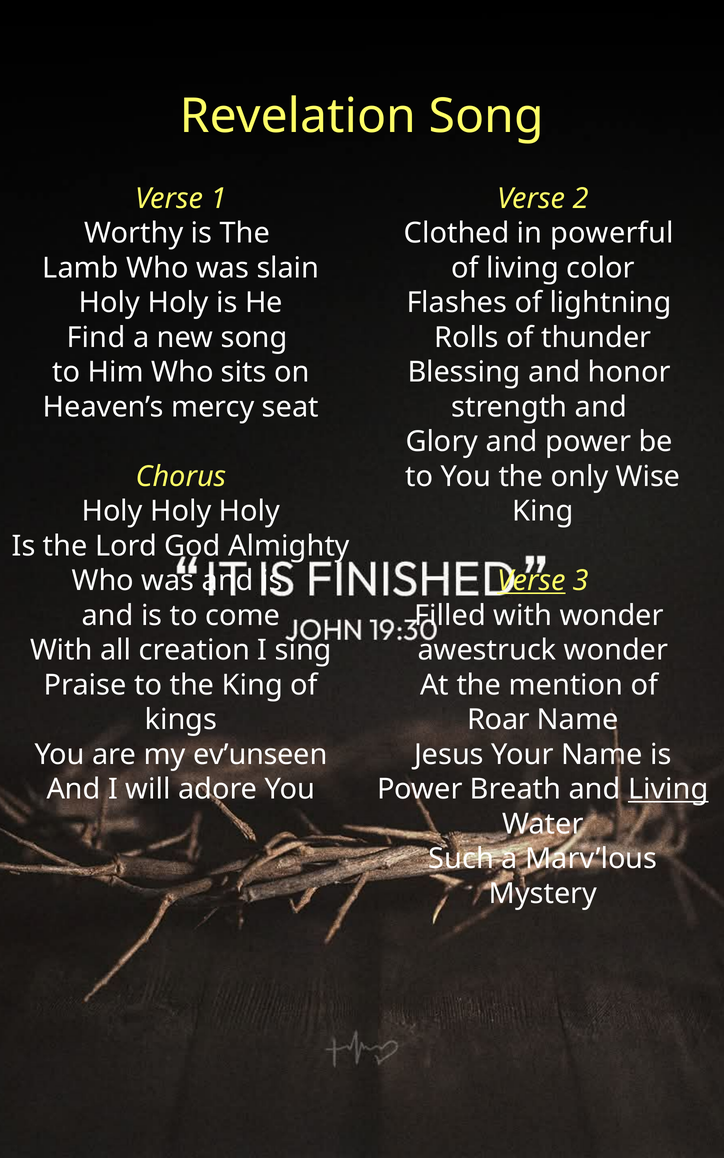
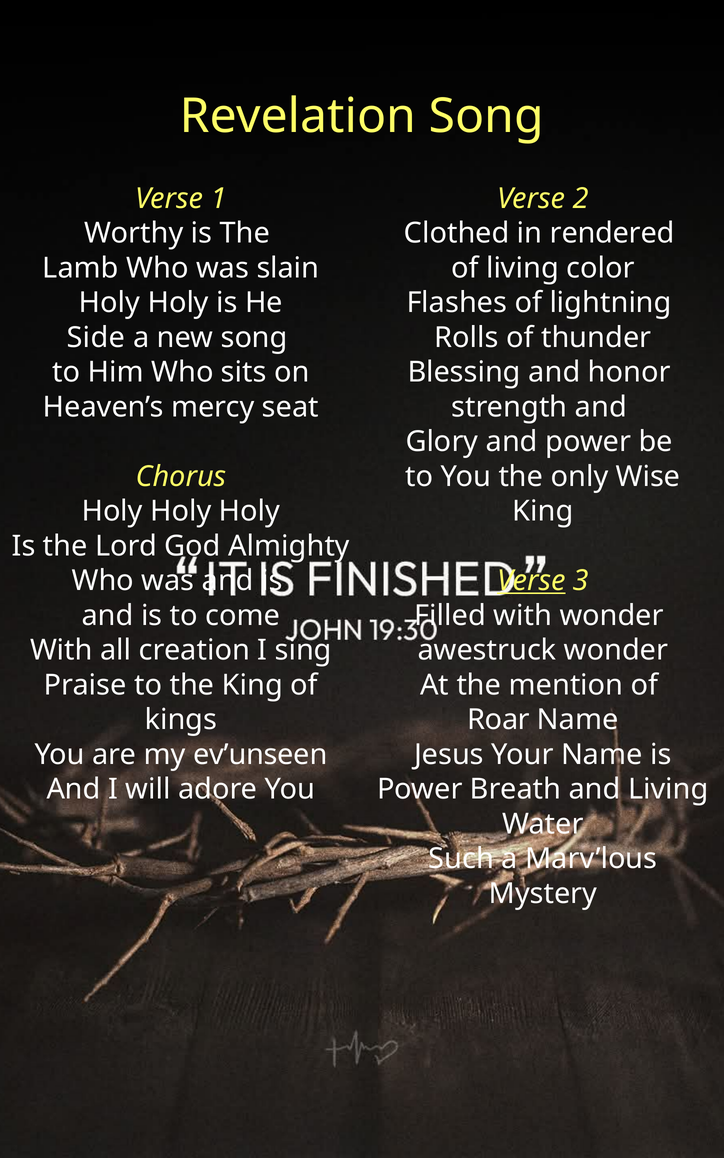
powerful: powerful -> rendered (612, 233)
Find: Find -> Side (96, 338)
Living underline: present -> none (668, 790)
